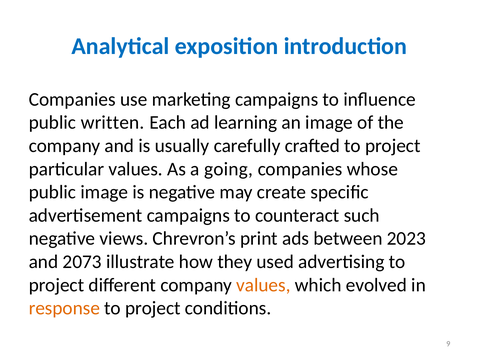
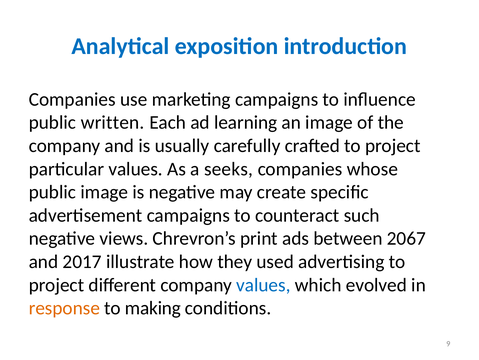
going: going -> seeks (229, 169)
2023: 2023 -> 2067 (406, 238)
2073: 2073 -> 2017 (82, 261)
values colour: orange -> blue (263, 284)
project: project -> making (153, 308)
